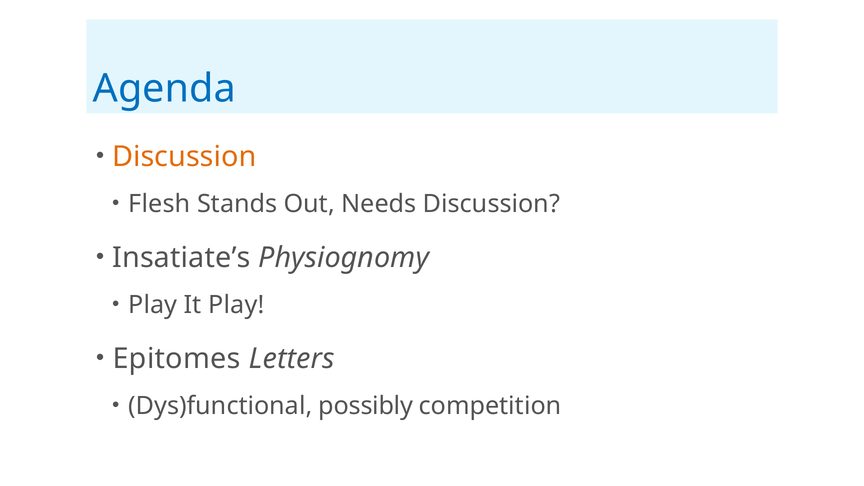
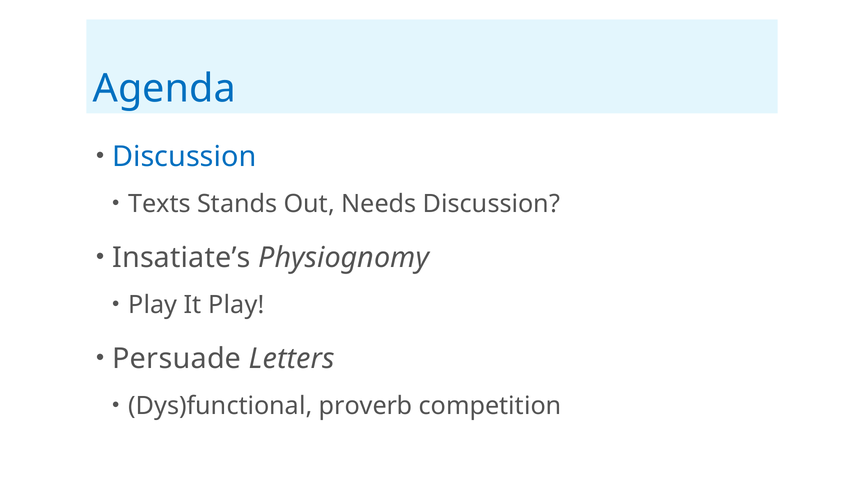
Discussion colour: orange -> blue (184, 157)
Flesh: Flesh -> Texts (160, 204)
Epitomes: Epitomes -> Persuade (177, 359)
possibly: possibly -> proverb (366, 406)
